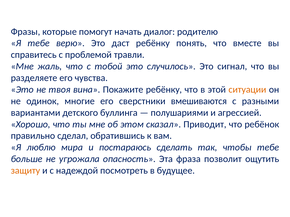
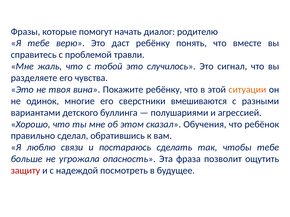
Приводит: Приводит -> Обучения (205, 125)
мира: мира -> связи (72, 148)
защиту colour: orange -> red (25, 171)
